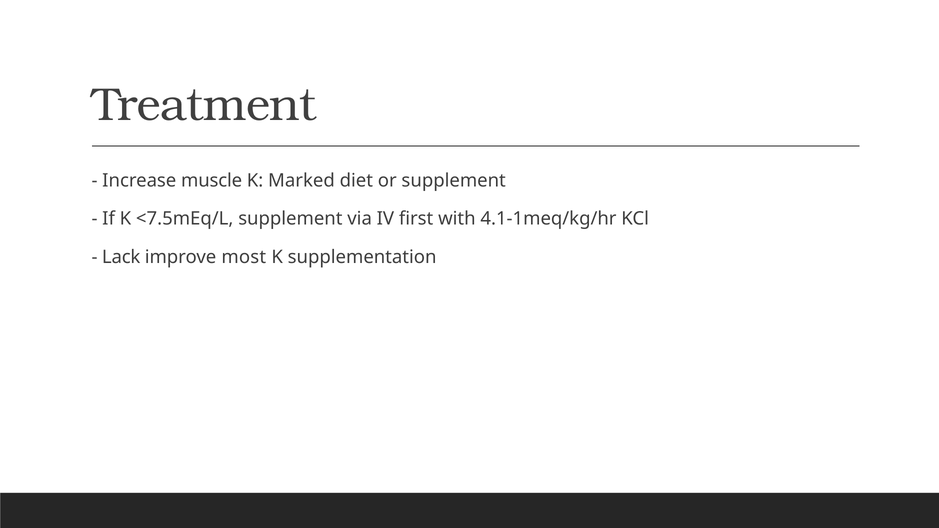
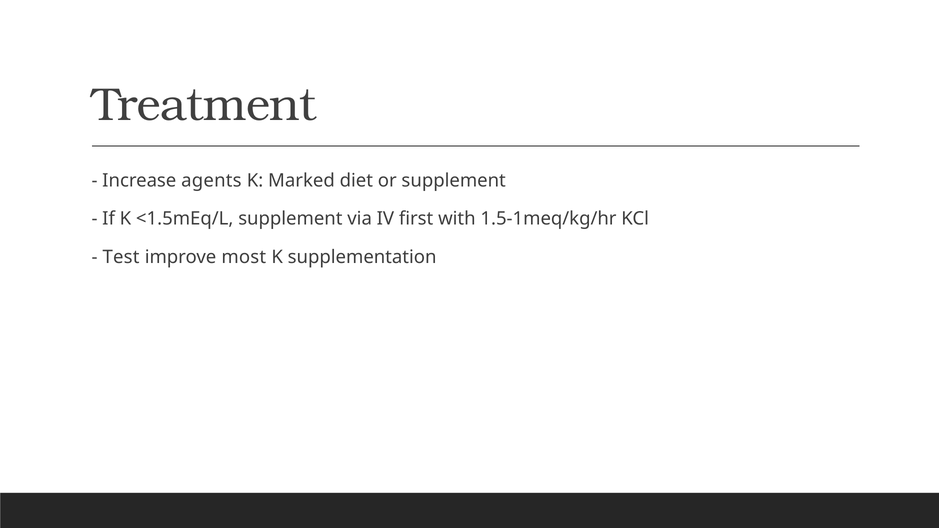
muscle: muscle -> agents (211, 181)
<7.5mEq/L: <7.5mEq/L -> <1.5mEq/L (185, 219)
4.1-1meq/kg/hr: 4.1-1meq/kg/hr -> 1.5-1meq/kg/hr (548, 219)
Lack: Lack -> Test (121, 257)
